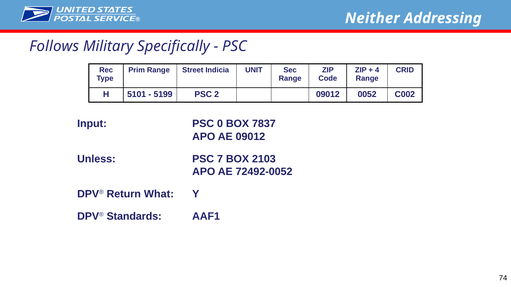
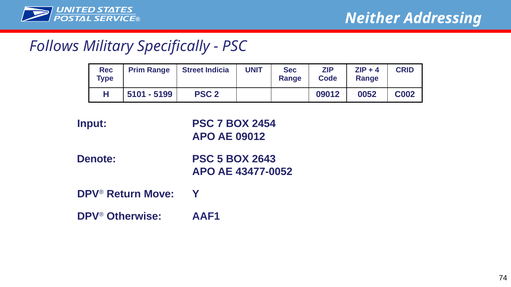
0: 0 -> 7 (220, 124)
7837: 7837 -> 2454 (264, 124)
Unless: Unless -> Denote (96, 159)
7: 7 -> 5 (220, 159)
2103: 2103 -> 2643 (264, 159)
72492-0052: 72492-0052 -> 43477-0052 (264, 172)
What: What -> Move (159, 194)
Standards: Standards -> Otherwise (134, 217)
